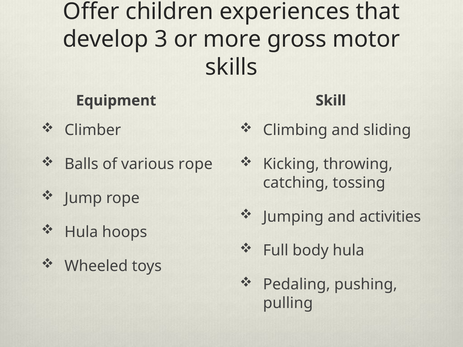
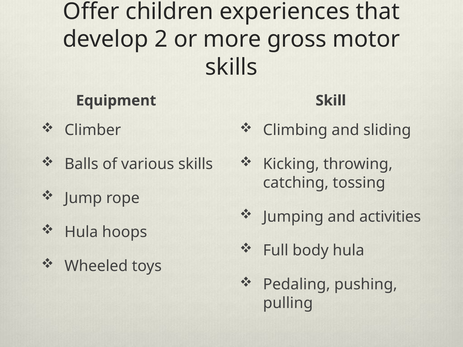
3: 3 -> 2 (161, 39)
various rope: rope -> skills (196, 164)
